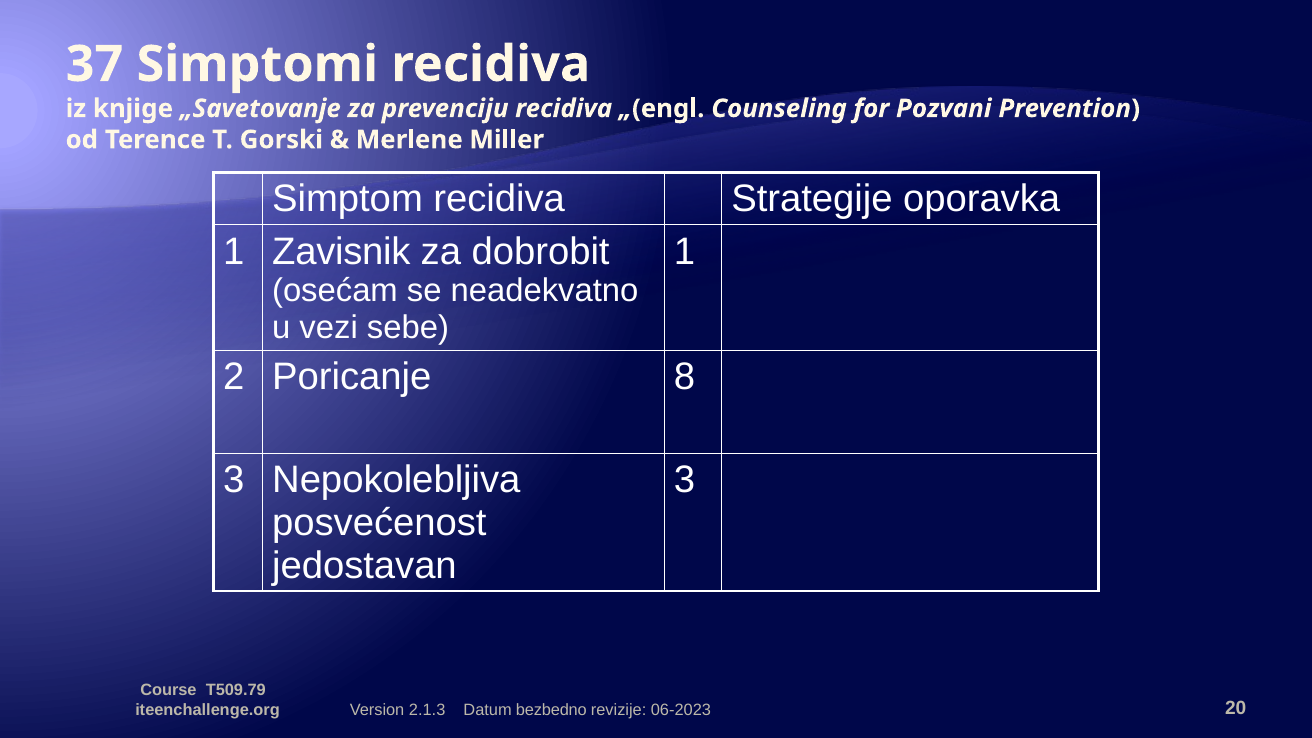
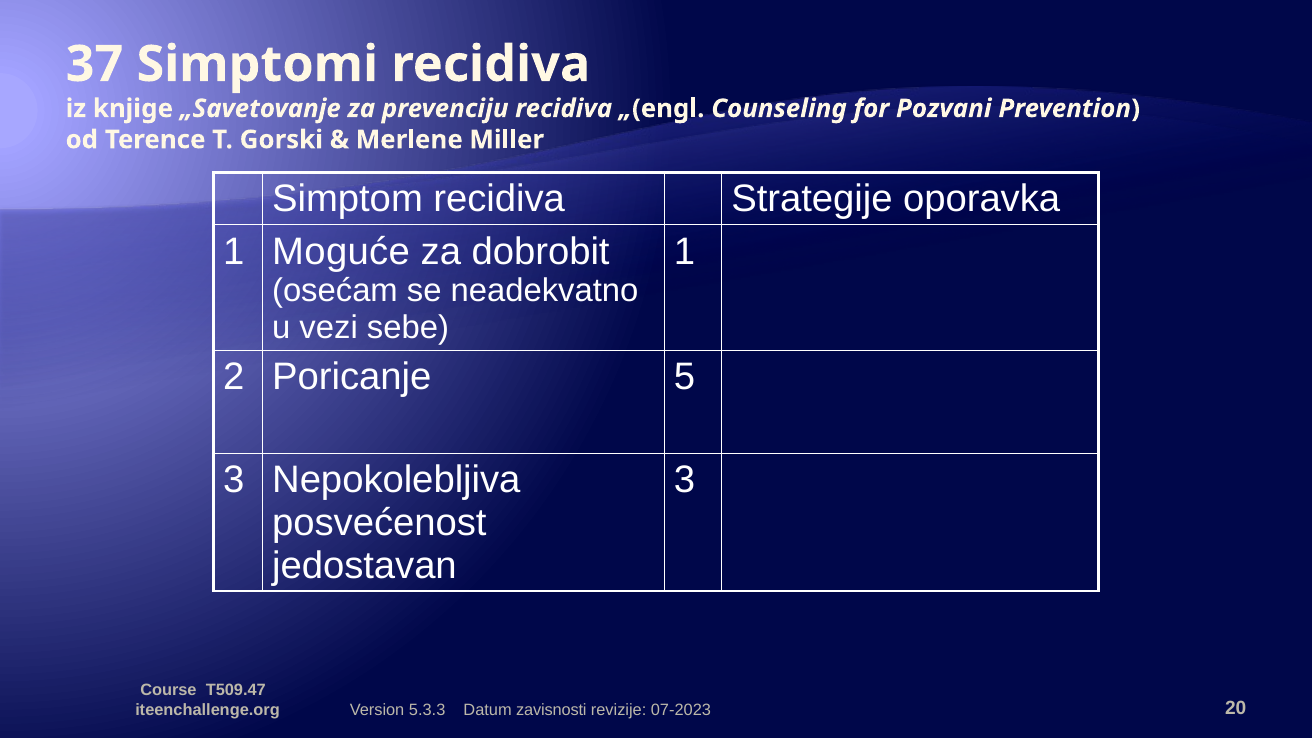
Zavisnik: Zavisnik -> Moguće (341, 252)
8: 8 -> 5 (685, 377)
T509.79: T509.79 -> T509.47 (236, 690)
2.1.3: 2.1.3 -> 5.3.3 (427, 710)
bezbedno: bezbedno -> zavisnosti (551, 710)
06-2023: 06-2023 -> 07-2023 (681, 710)
